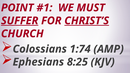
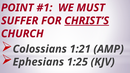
SUFFER underline: present -> none (20, 21)
1:74: 1:74 -> 1:21 (80, 49)
8:25: 8:25 -> 1:25 (77, 62)
